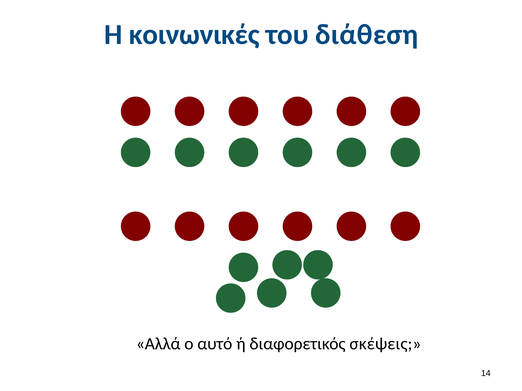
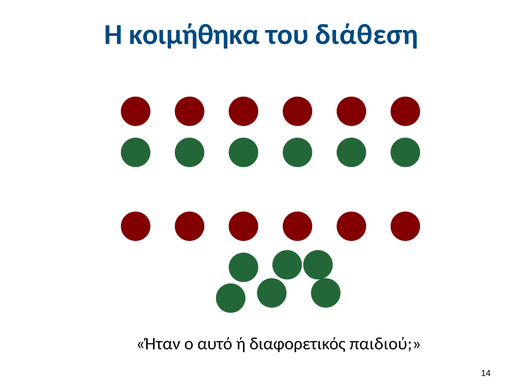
κοινωνικές: κοινωνικές -> κοιμήθηκα (194, 35)
Αλλά: Αλλά -> Ήταν (158, 344)
σκέψεις: σκέψεις -> παιδιού (385, 344)
